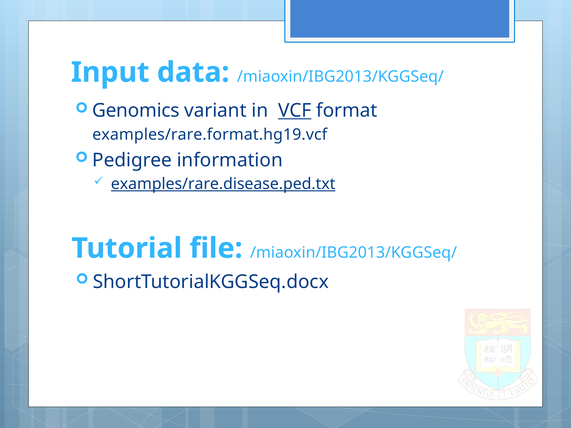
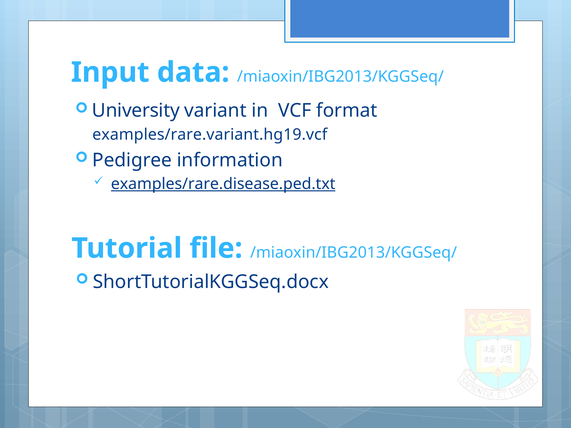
Genomics: Genomics -> University (136, 111)
VCF underline: present -> none (295, 111)
examples/rare.format.hg19.vcf: examples/rare.format.hg19.vcf -> examples/rare.variant.hg19.vcf (210, 135)
